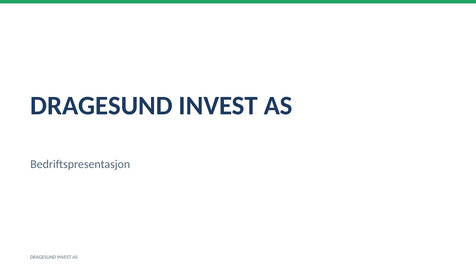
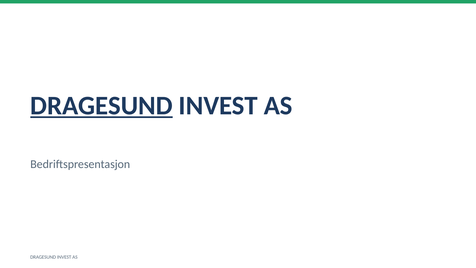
DRAGESUND underline: none -> present (101, 106)
